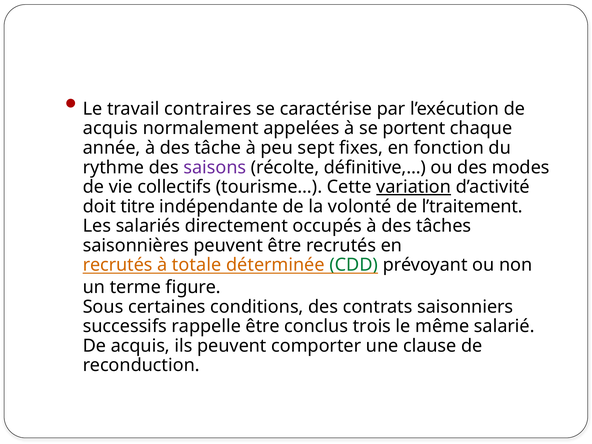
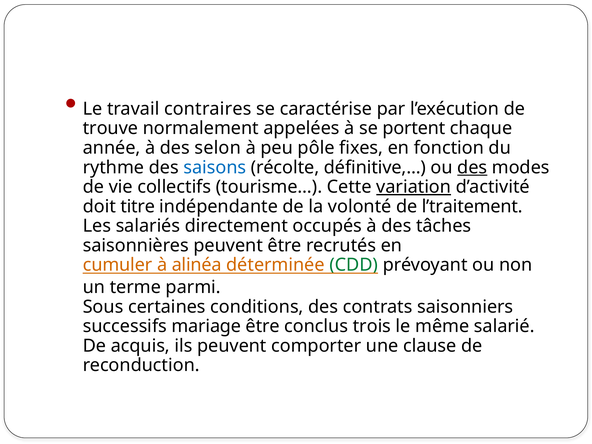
acquis: acquis -> trouve (110, 128)
tâche: tâche -> selon (218, 148)
sept: sept -> pôle (316, 148)
saisons colour: purple -> blue (215, 167)
des underline: none -> present (472, 167)
recrutés: recrutés -> cumuler (118, 265)
totale: totale -> alinéa (197, 265)
figure: figure -> parmi (193, 287)
rappelle: rappelle -> mariage (206, 326)
